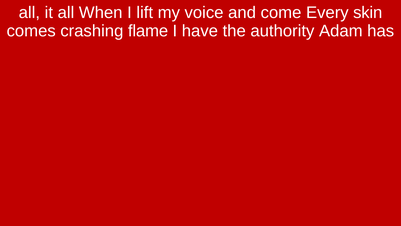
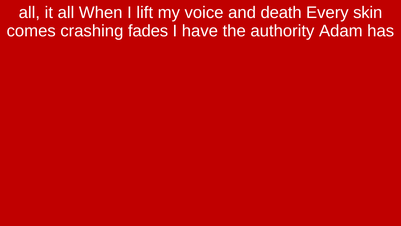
come: come -> death (281, 13)
flame: flame -> fades (148, 31)
